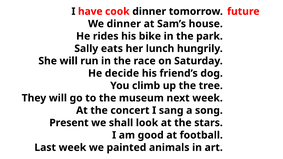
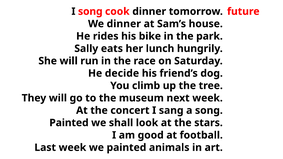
I have: have -> song (90, 11)
Present: Present -> Painted (69, 123)
